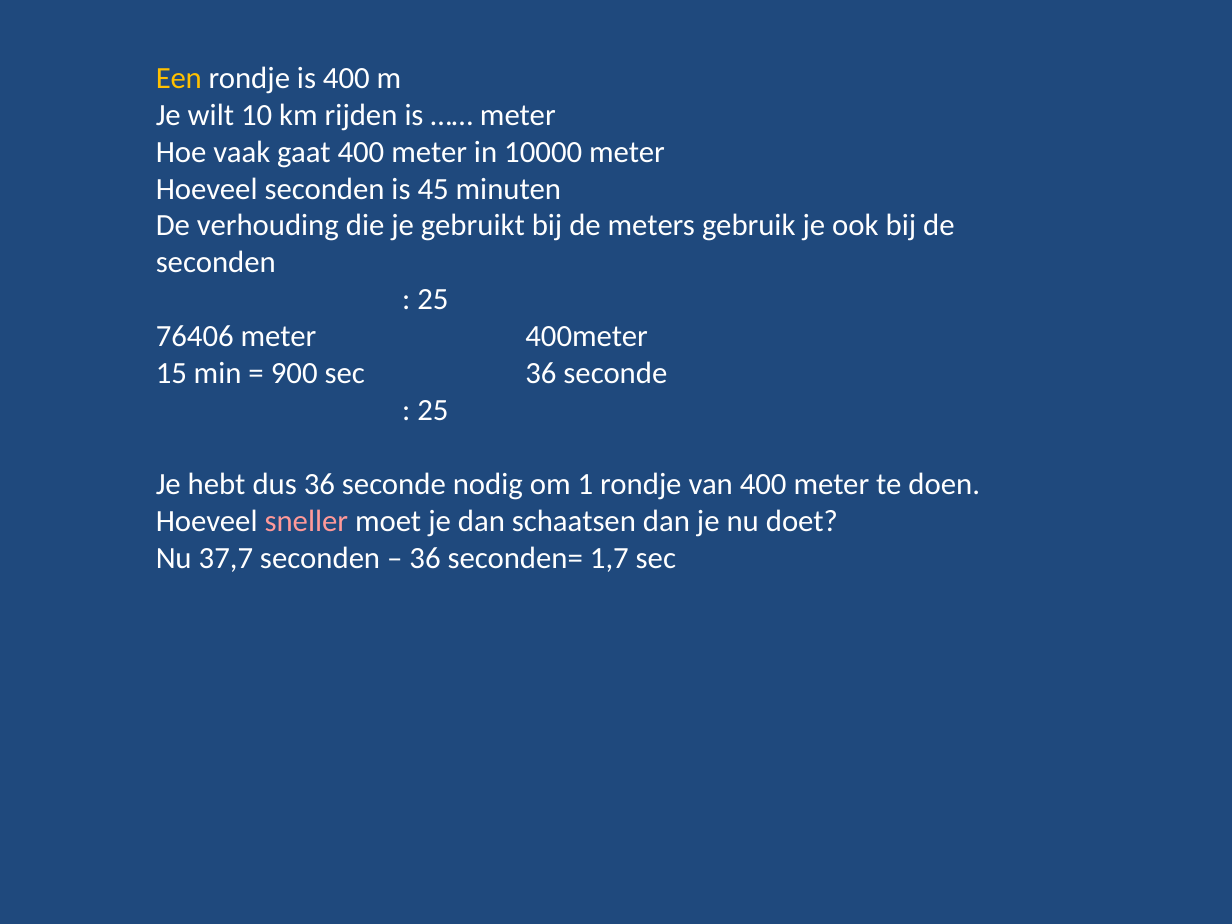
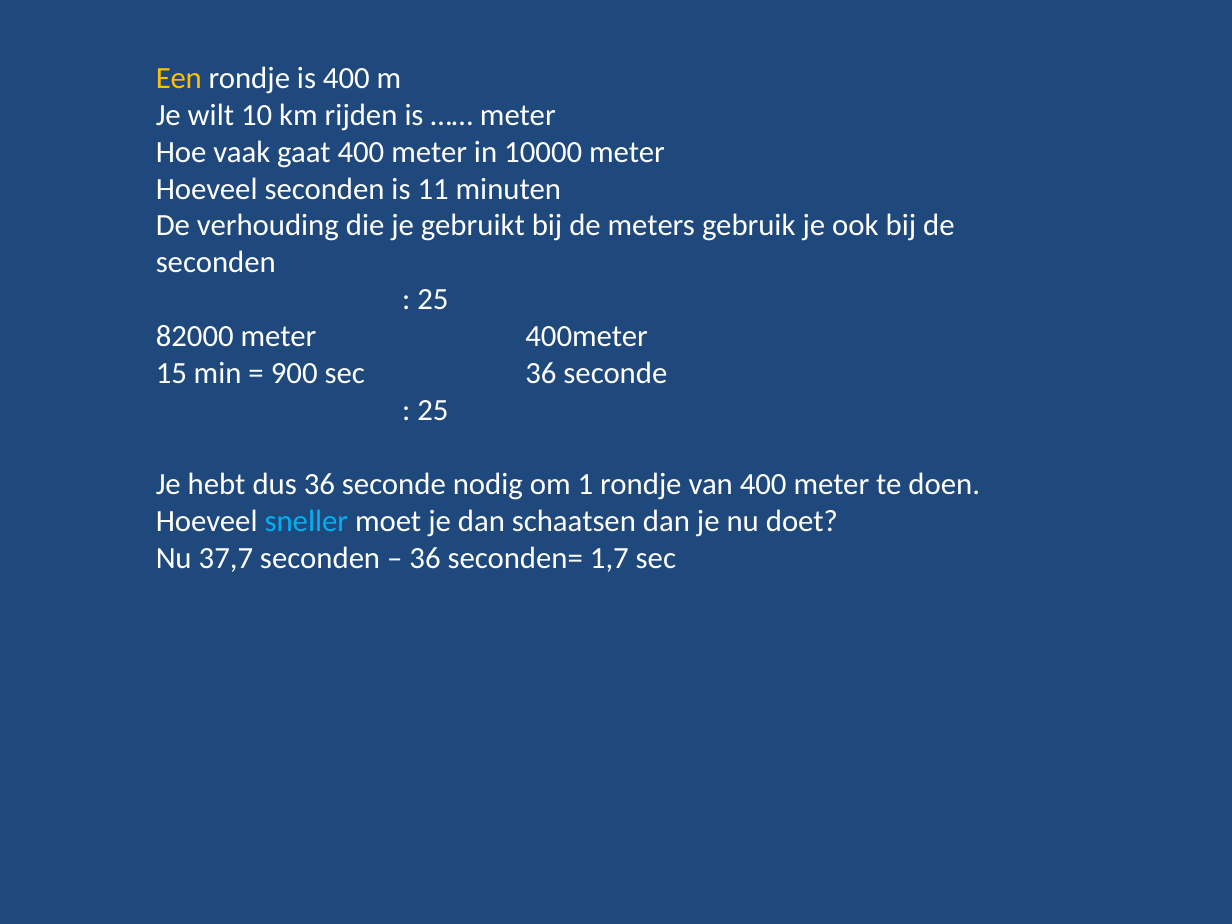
45: 45 -> 11 (433, 189)
76406: 76406 -> 82000 (195, 337)
sneller colour: pink -> light blue (306, 521)
